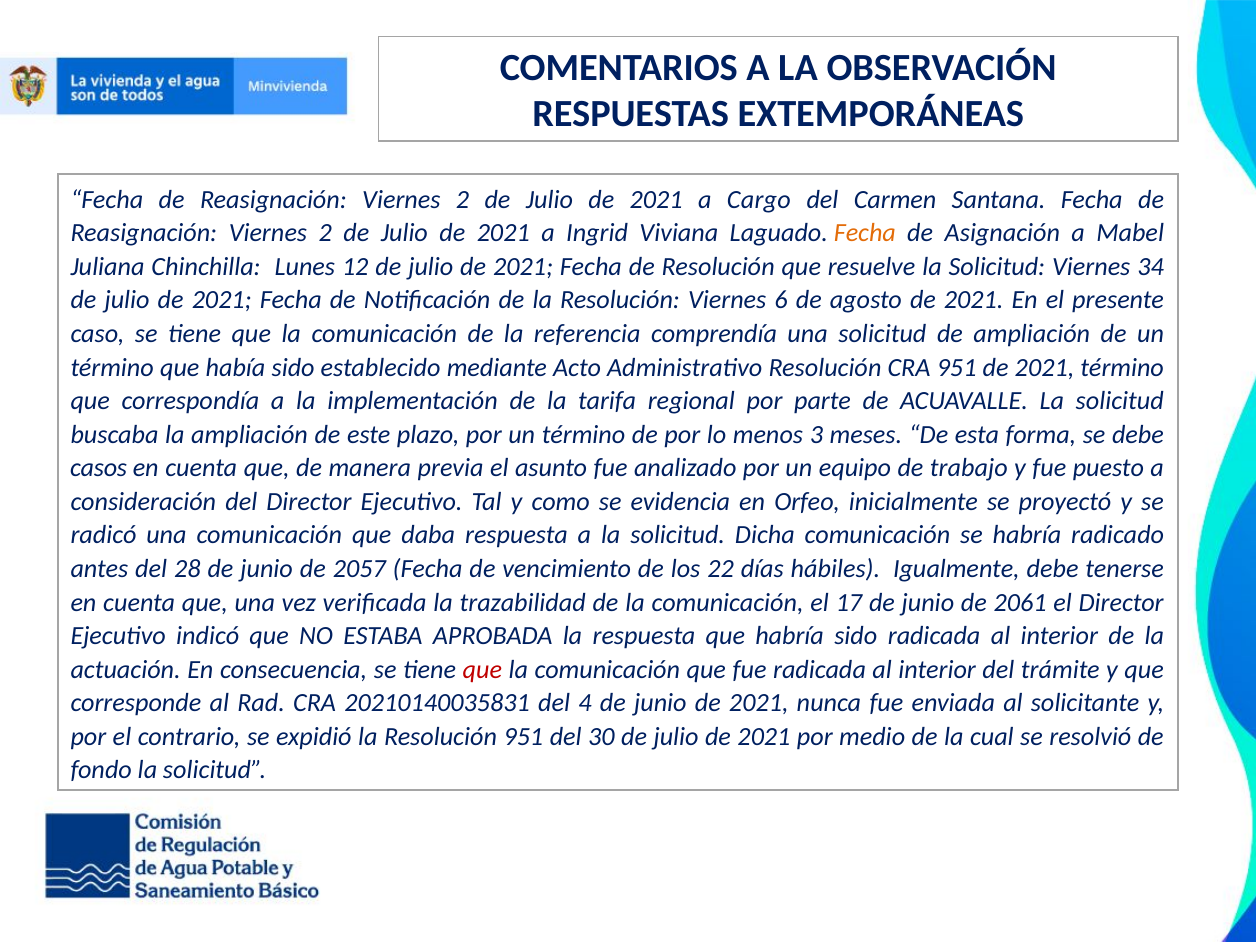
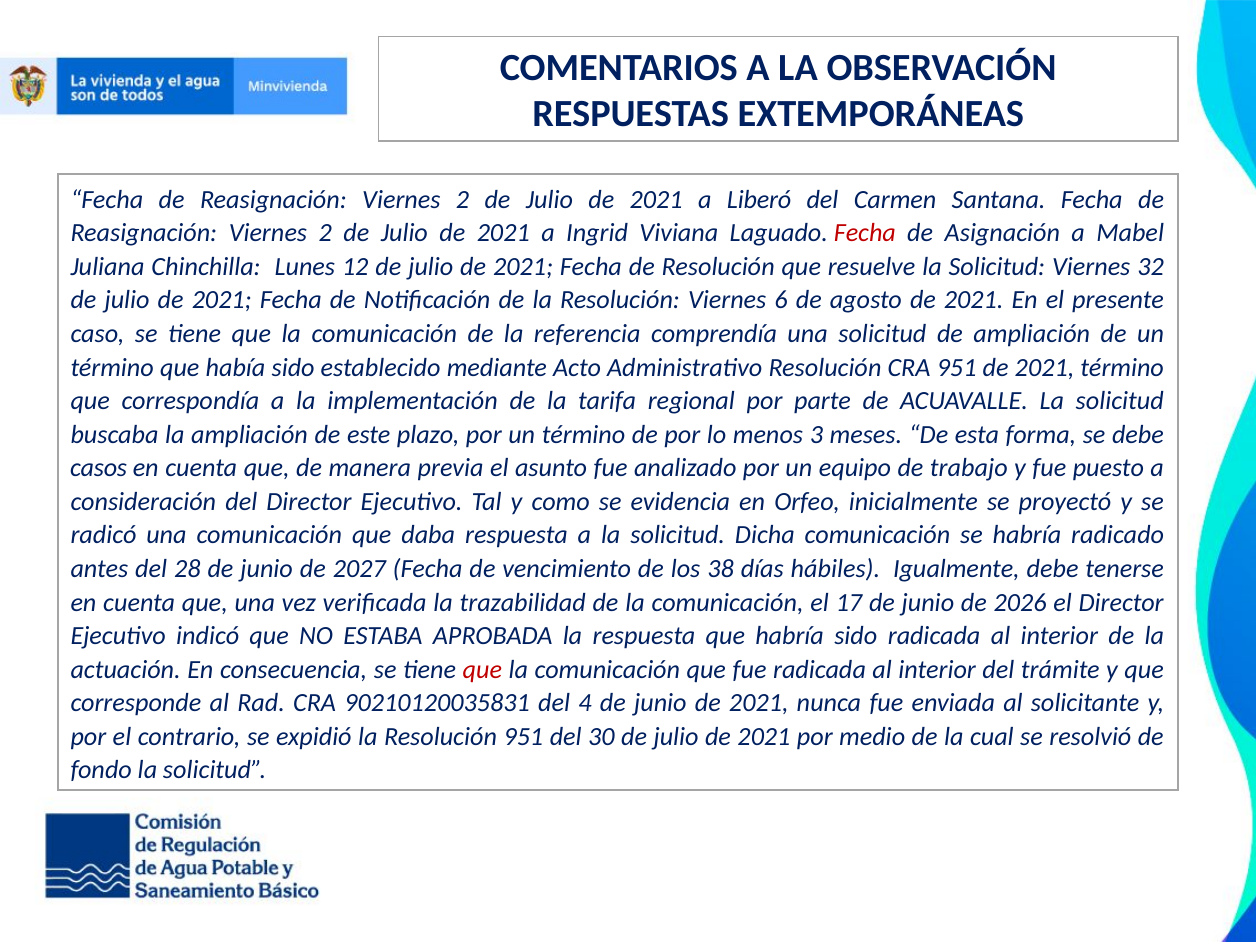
Cargo: Cargo -> Liberó (759, 200)
Fecha colour: orange -> red (865, 233)
34: 34 -> 32 (1151, 267)
2057: 2057 -> 2027 (359, 569)
22: 22 -> 38 (721, 569)
2061: 2061 -> 2026 (1020, 602)
20210140035831: 20210140035831 -> 90210120035831 (437, 703)
